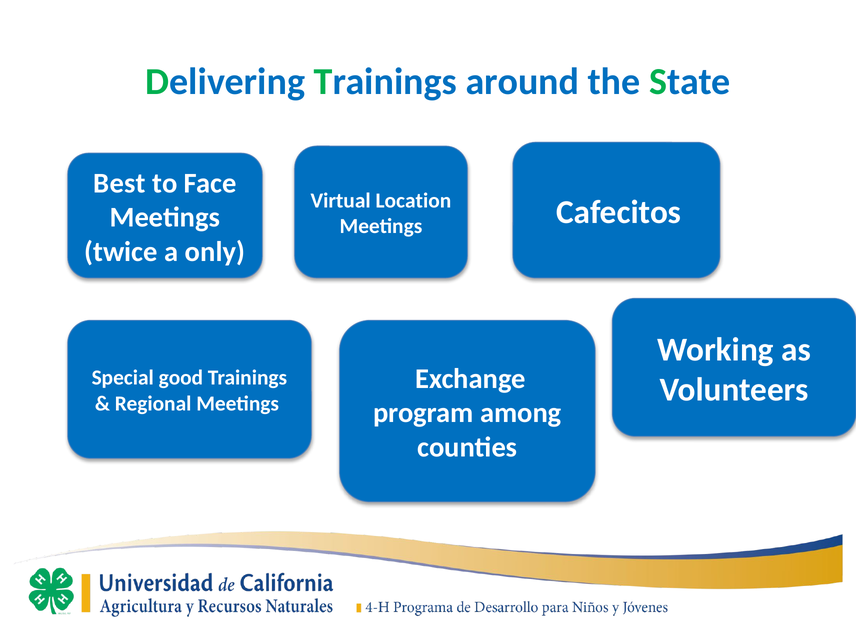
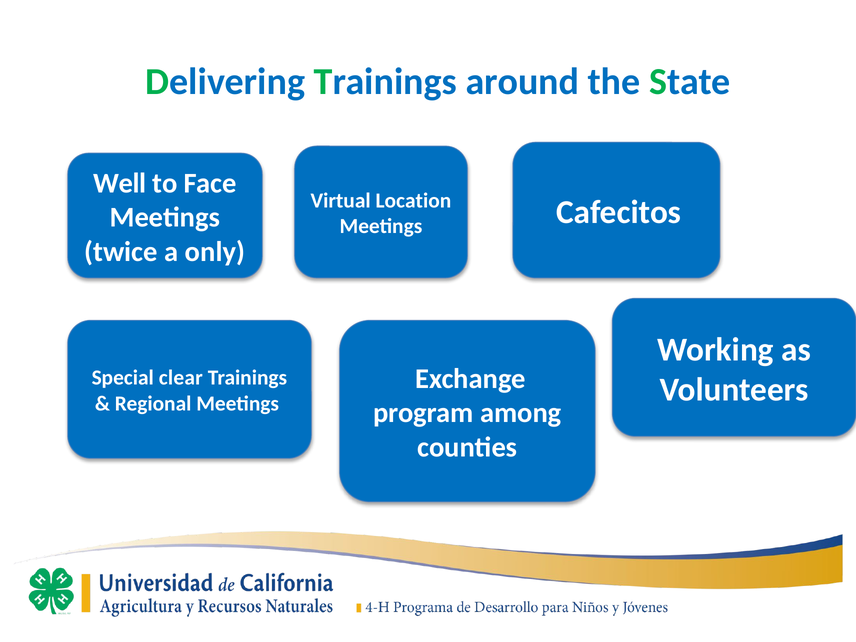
Best: Best -> Well (120, 183)
good: good -> clear (181, 378)
